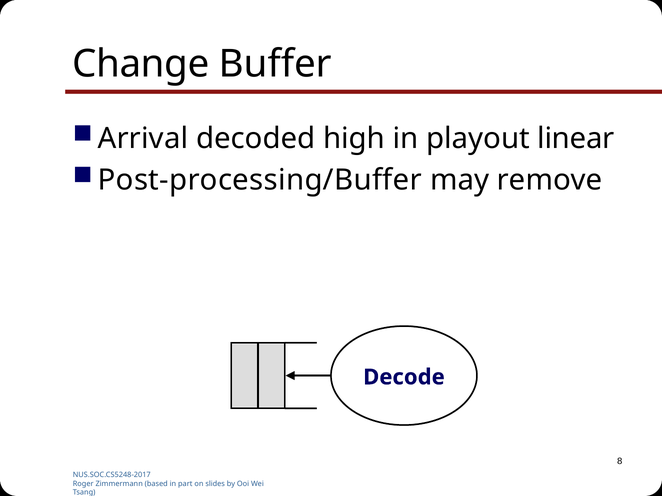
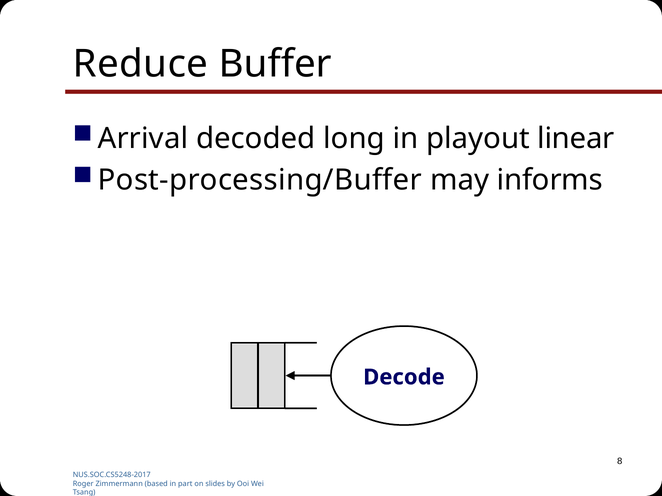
Change: Change -> Reduce (141, 64)
high: high -> long (354, 139)
remove: remove -> informs (550, 180)
